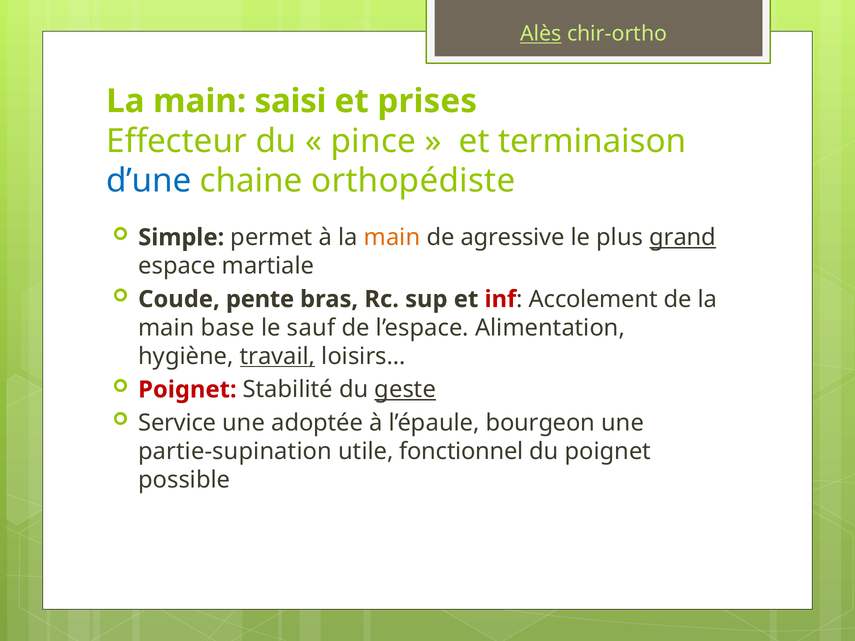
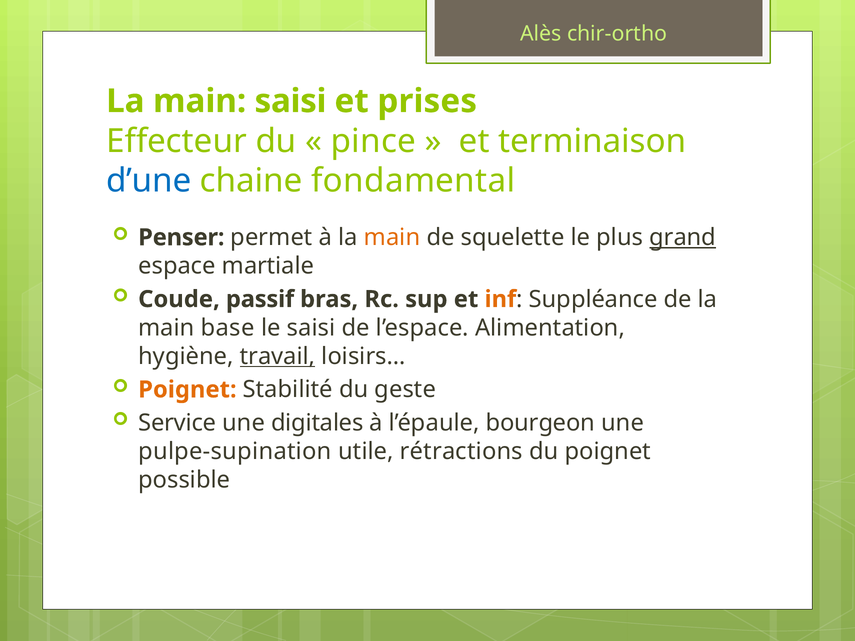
Alès underline: present -> none (541, 34)
orthopédiste: orthopédiste -> fondamental (413, 181)
Simple: Simple -> Penser (181, 238)
agressive: agressive -> squelette (513, 238)
pente: pente -> passif (260, 299)
inf colour: red -> orange (500, 299)
Accolement: Accolement -> Suppléance (593, 299)
le sauf: sauf -> saisi (311, 328)
Poignet colour: red -> orange (187, 390)
geste underline: present -> none (405, 390)
adoptée: adoptée -> digitales (317, 423)
partie-supination: partie-supination -> pulpe-supination (235, 452)
fonctionnel: fonctionnel -> rétractions (461, 452)
